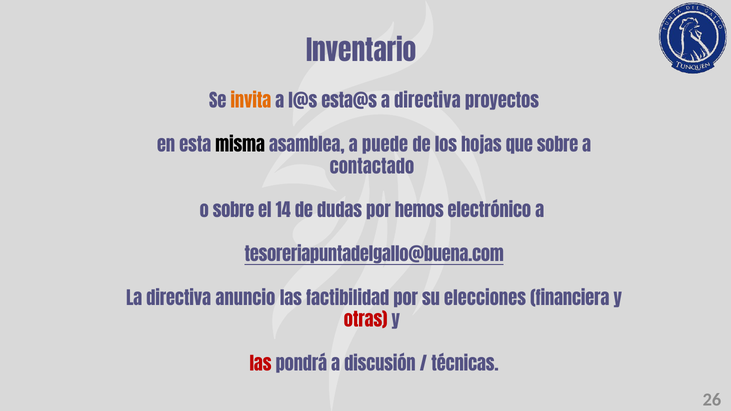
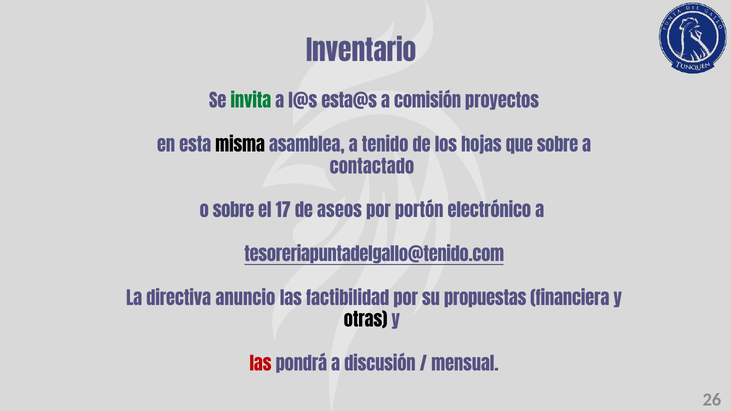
invita colour: orange -> green (251, 102)
a directiva: directiva -> comisión (428, 102)
puede: puede -> tenido (385, 146)
14: 14 -> 17 (283, 211)
dudas: dudas -> aseos (340, 211)
hemos: hemos -> portón (419, 211)
tesoreriapuntadelgallo@buena.com: tesoreriapuntadelgallo@buena.com -> tesoreriapuntadelgallo@tenido.com (374, 255)
elecciones: elecciones -> propuestas (485, 299)
otras colour: red -> black (366, 321)
técnicas: técnicas -> mensual (465, 365)
